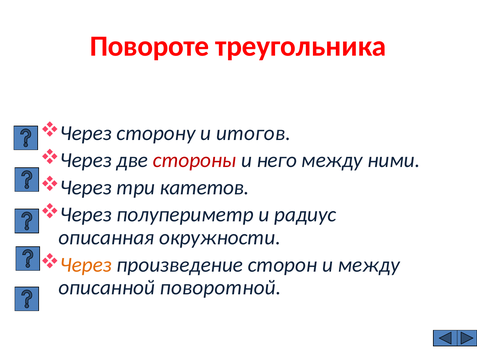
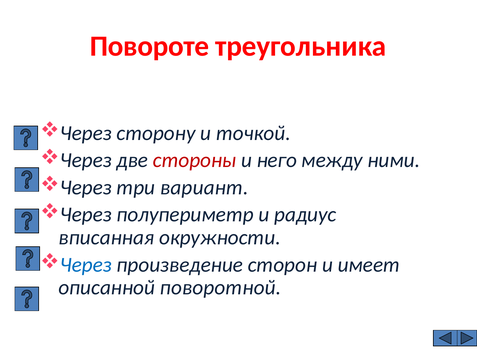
итогов: итогов -> точкой (253, 133)
катетов: катетов -> вариант (204, 187)
описанная: описанная -> вписанная (106, 237)
Через colour: orange -> blue (86, 264)
и между: между -> имеет (369, 264)
